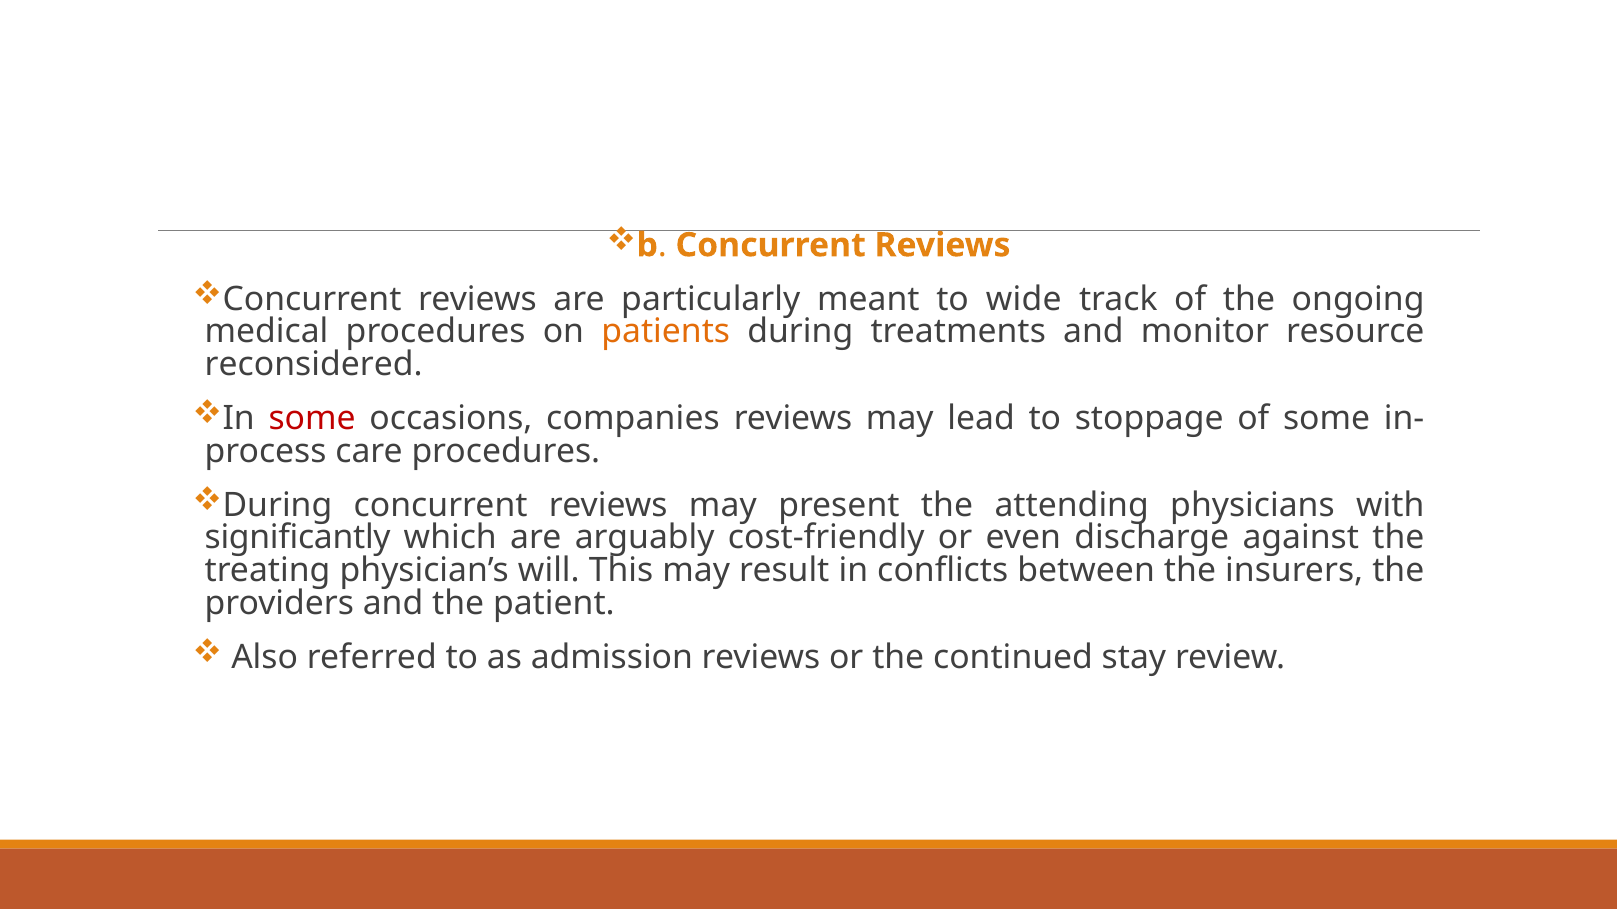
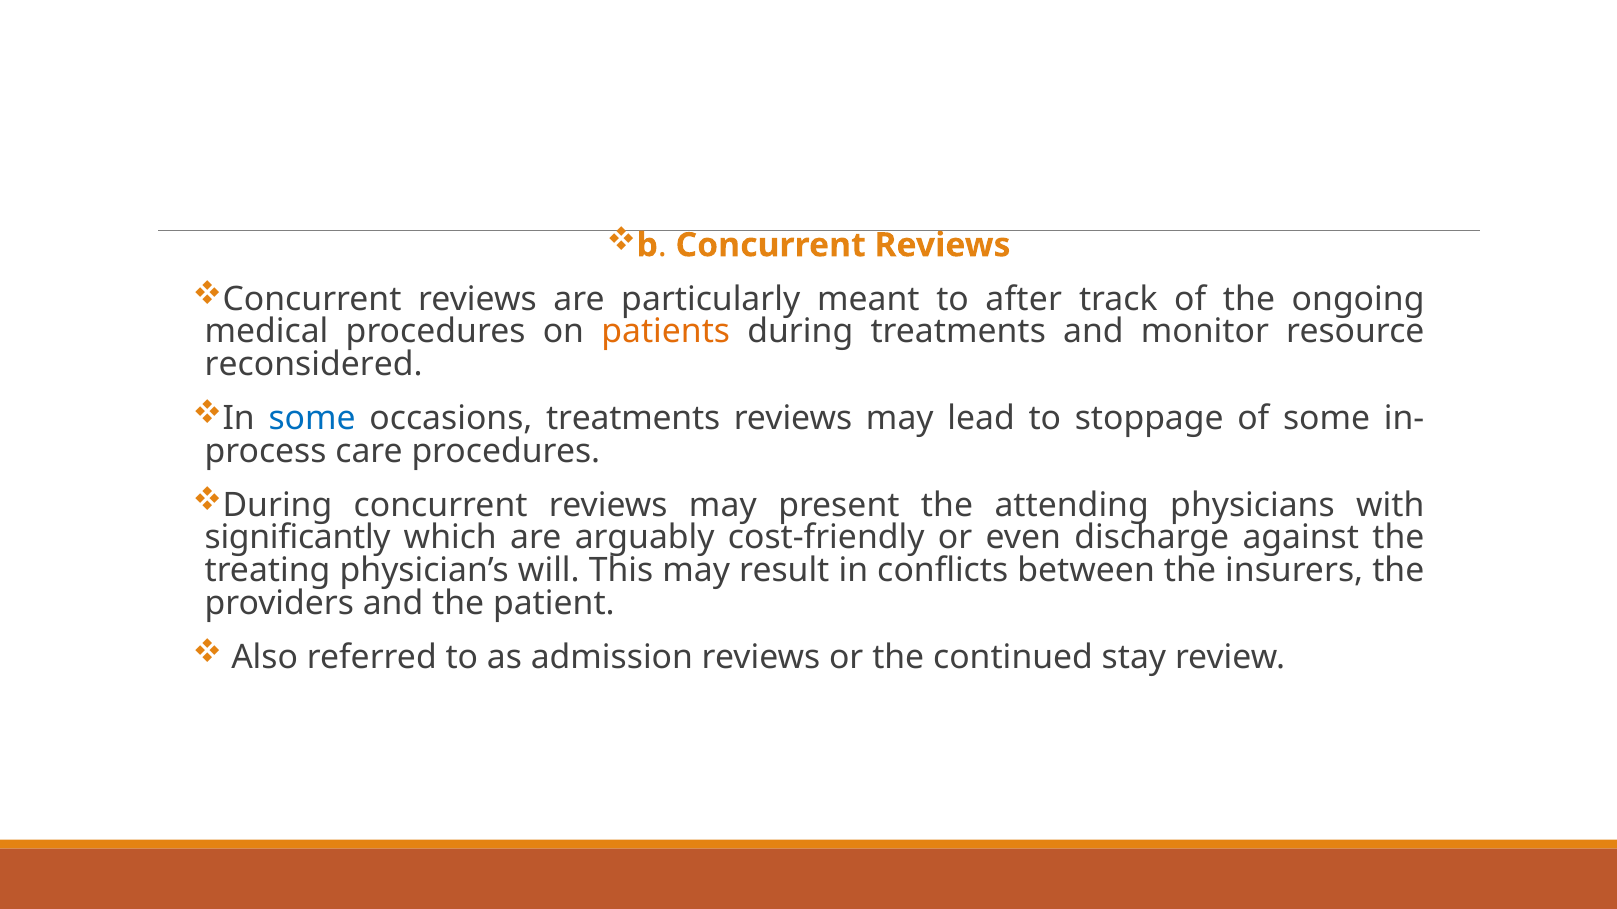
wide: wide -> after (1024, 299)
some colour: red -> blue (312, 419)
occasions companies: companies -> treatments (633, 419)
